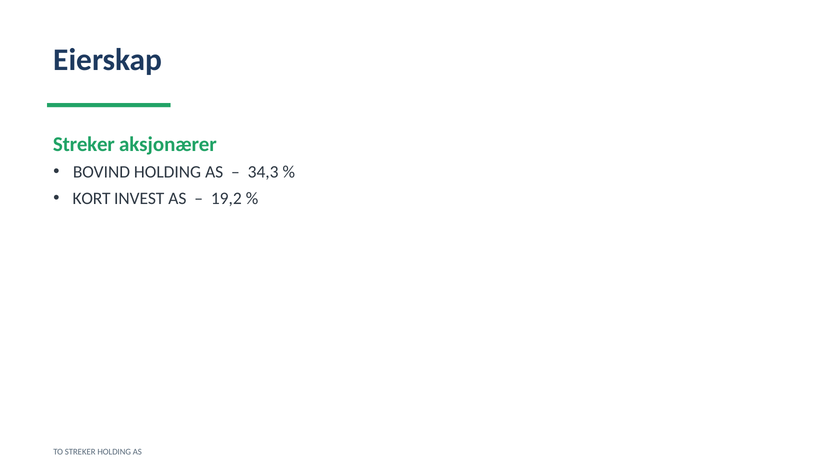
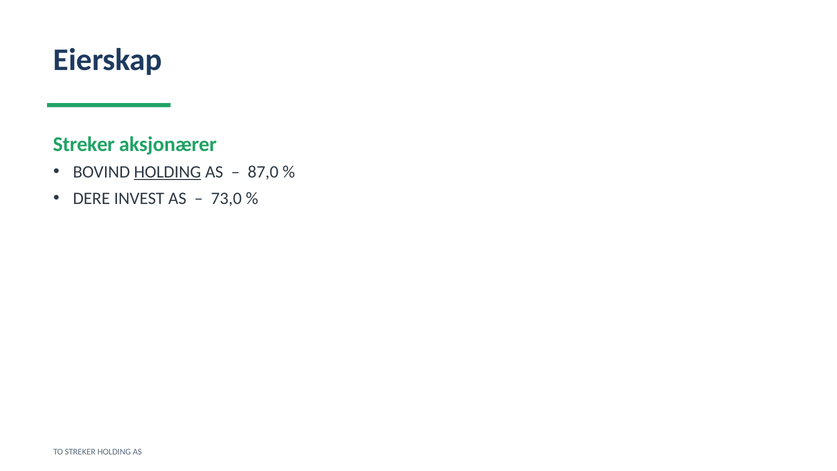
HOLDING underline: none -> present (168, 172)
34,3: 34,3 -> 87,0 (263, 172)
KORT: KORT -> DERE (91, 198)
19,2: 19,2 -> 73,0 (226, 198)
